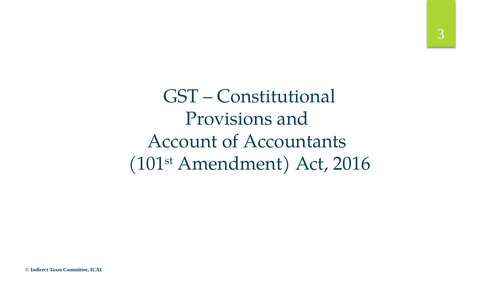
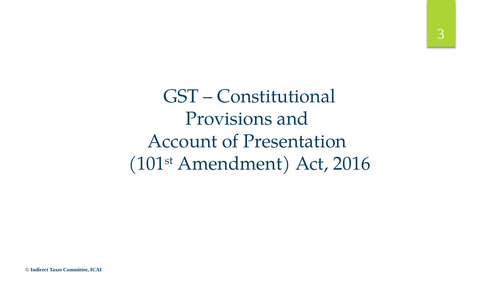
Accountants: Accountants -> Presentation (295, 141)
